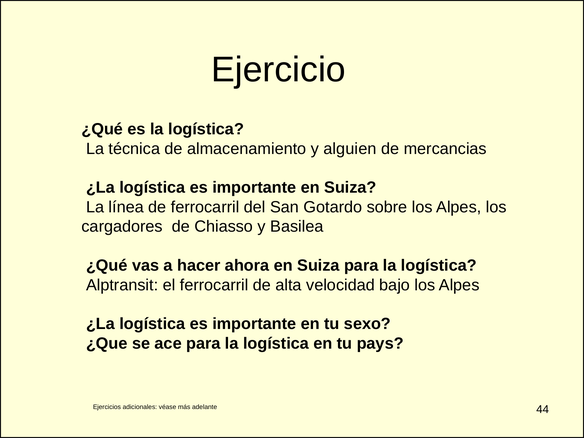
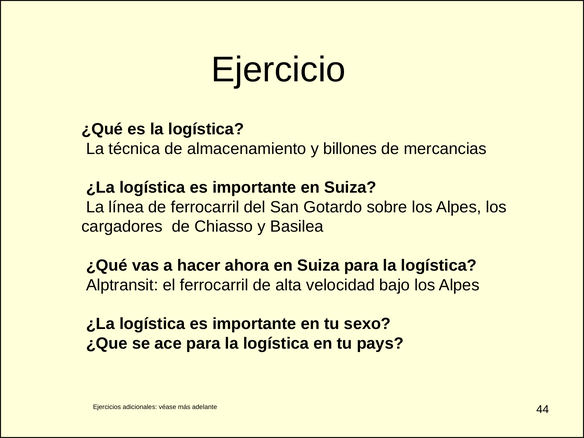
alguien: alguien -> billones (350, 149)
